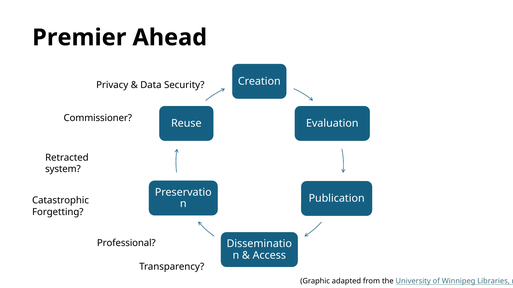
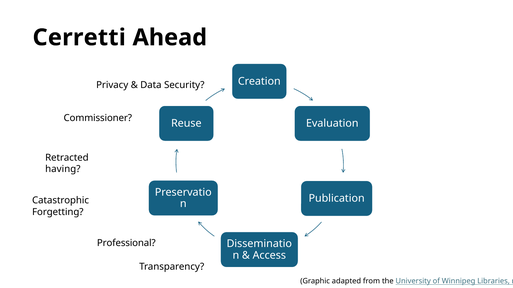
Premier: Premier -> Cerretti (79, 38)
system: system -> having (63, 169)
